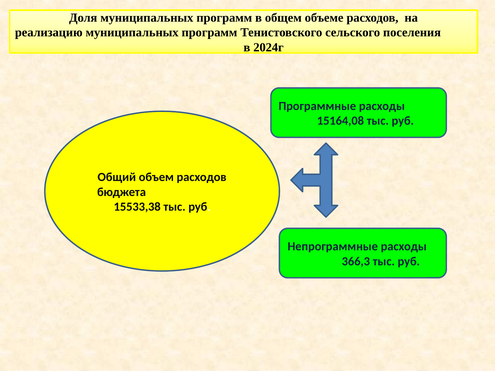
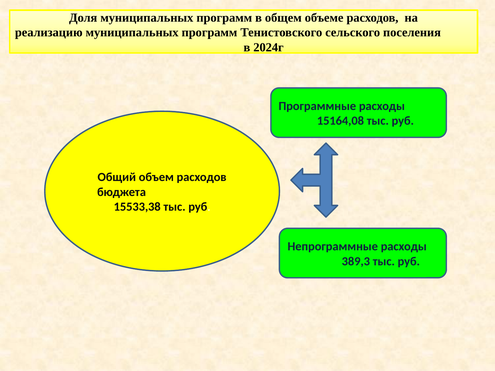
366,3: 366,3 -> 389,3 (356, 262)
